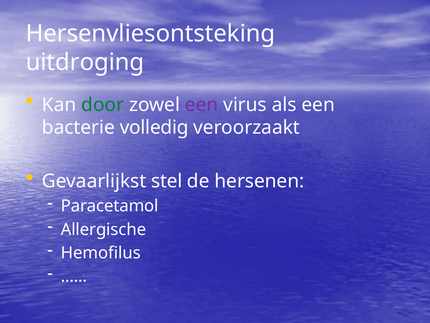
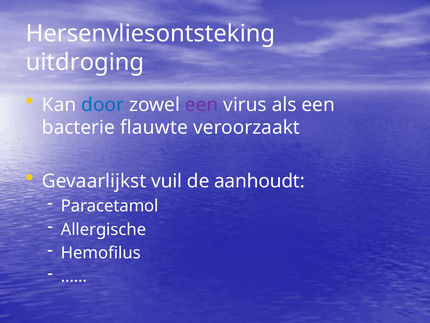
door colour: green -> blue (103, 105)
volledig: volledig -> flauwte (154, 127)
stel: stel -> vuil (167, 181)
hersenen: hersenen -> aanhoudt (259, 181)
